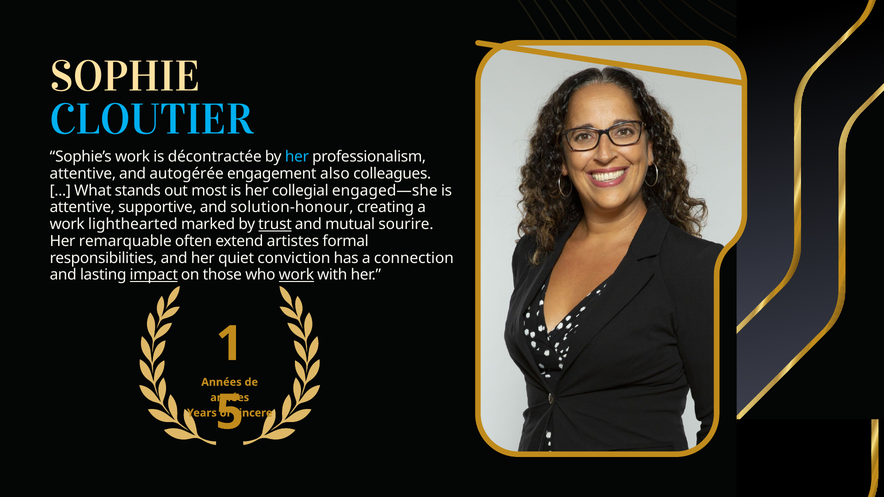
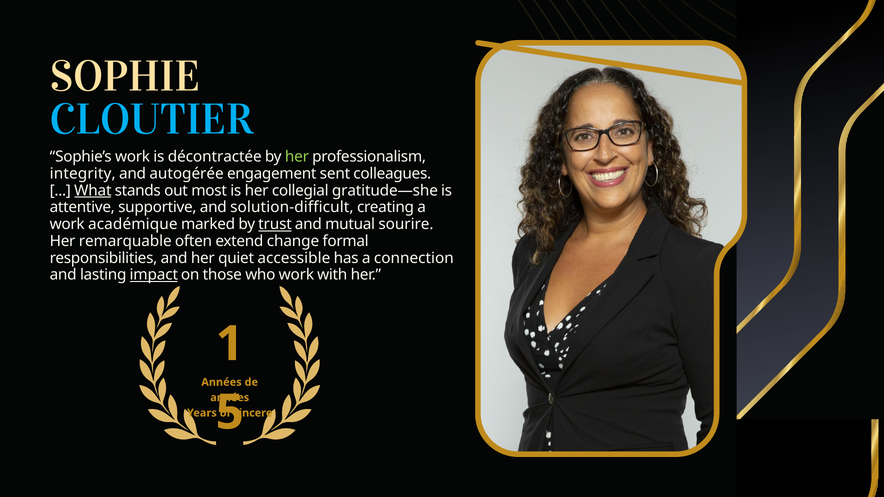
her colour: light blue -> light green (297, 157)
attentive: attentive -> integrity (83, 174)
also: also -> sent (335, 174)
What underline: none -> present (93, 191)
engaged—she: engaged—she -> gratitude—she (385, 191)
solution-honour: solution-honour -> solution-difficult (292, 207)
lighthearted: lighthearted -> académique (133, 224)
artistes: artistes -> change (293, 241)
conviction: conviction -> accessible (294, 258)
work underline: present -> none (296, 275)
